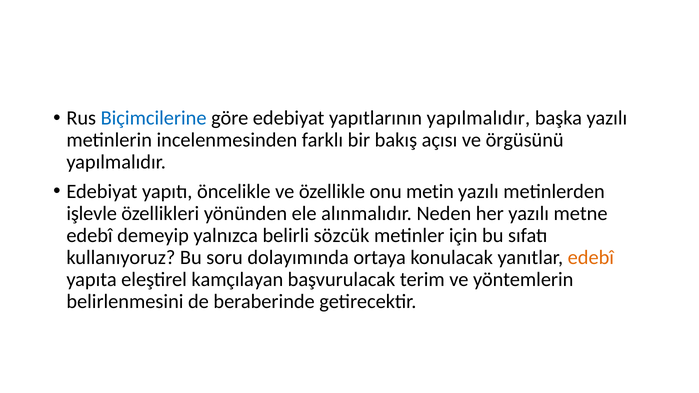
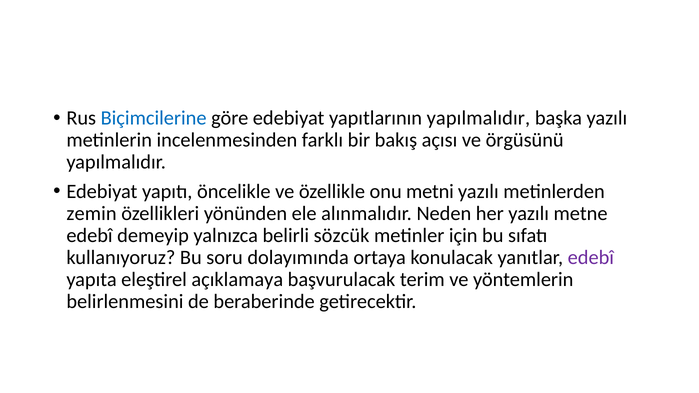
metin: metin -> metni (430, 192)
işlevle: işlevle -> zemin (92, 214)
edebî colour: orange -> purple (591, 258)
kamçılayan: kamçılayan -> açıklamaya (237, 280)
